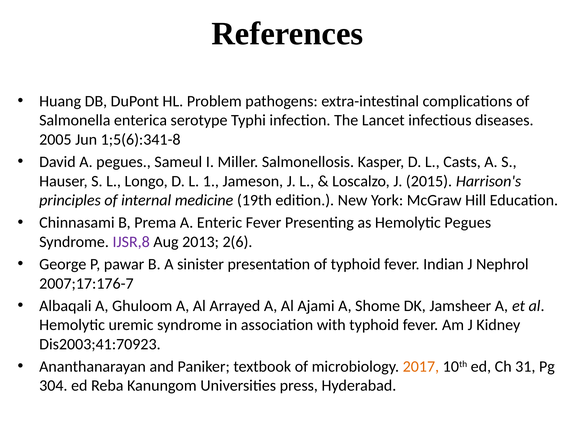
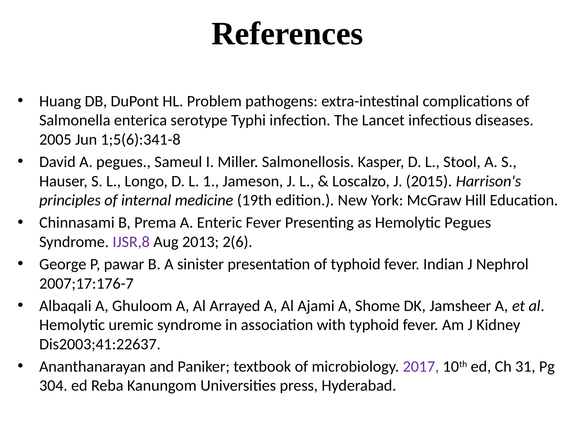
Casts: Casts -> Stool (462, 162)
Dis2003;41:70923: Dis2003;41:70923 -> Dis2003;41:22637 (100, 344)
2017 colour: orange -> purple (421, 367)
